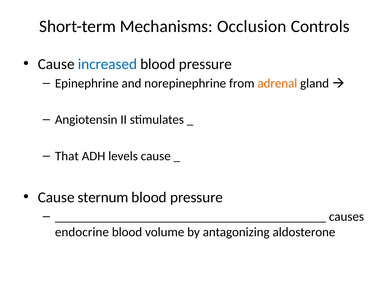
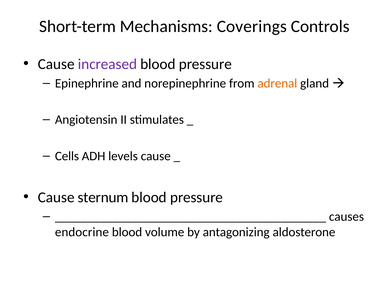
Occlusion: Occlusion -> Coverings (252, 26)
increased colour: blue -> purple (107, 64)
That: That -> Cells (67, 156)
